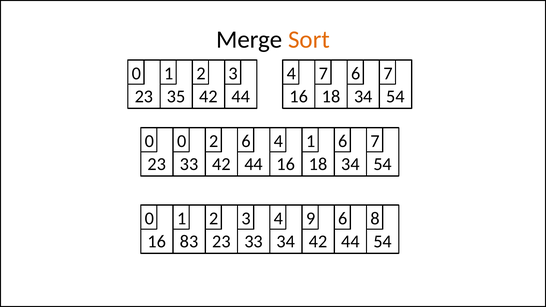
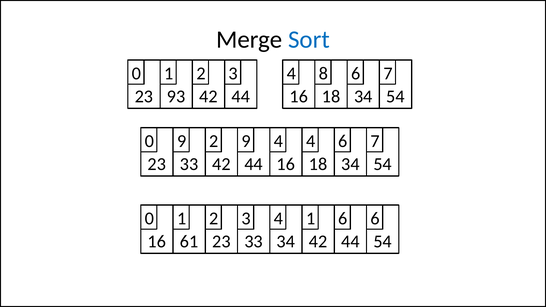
Sort colour: orange -> blue (309, 40)
4 7: 7 -> 8 (324, 73)
35: 35 -> 93 (176, 96)
0 0: 0 -> 9 (182, 141)
2 6: 6 -> 9 (246, 141)
4 1: 1 -> 4 (311, 141)
4 9: 9 -> 1 (311, 219)
6 8: 8 -> 6 (375, 219)
83: 83 -> 61 (189, 242)
